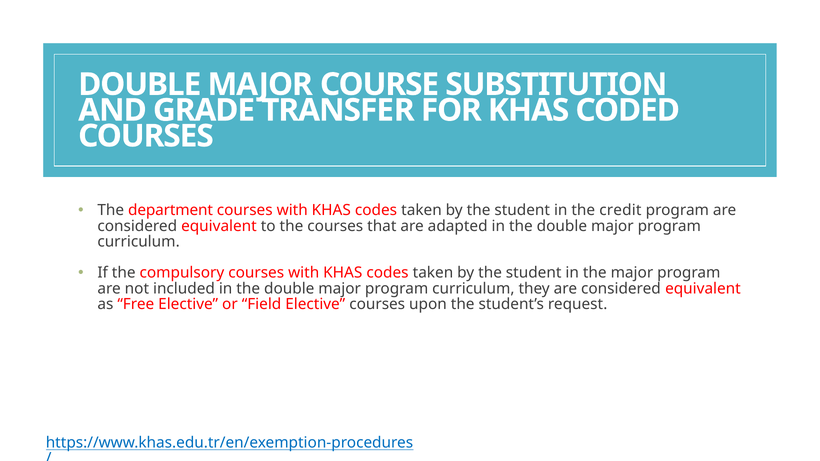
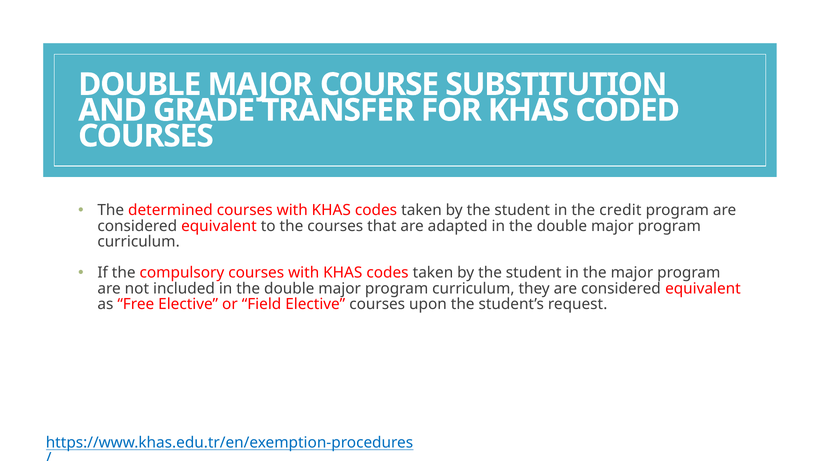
department: department -> determined (170, 210)
